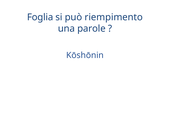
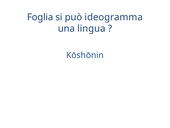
riempimento: riempimento -> ideogramma (114, 17)
parole: parole -> lingua (91, 28)
